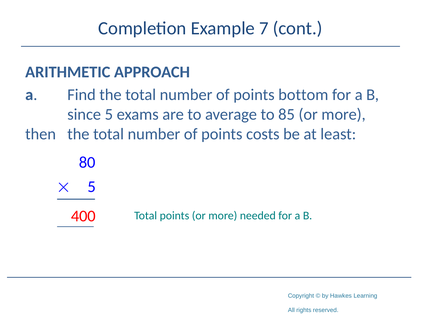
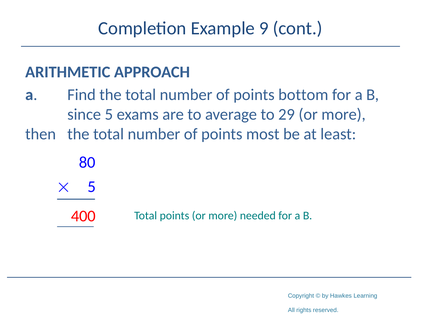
7: 7 -> 9 (264, 28)
85: 85 -> 29 (287, 114)
costs: costs -> most (263, 134)
